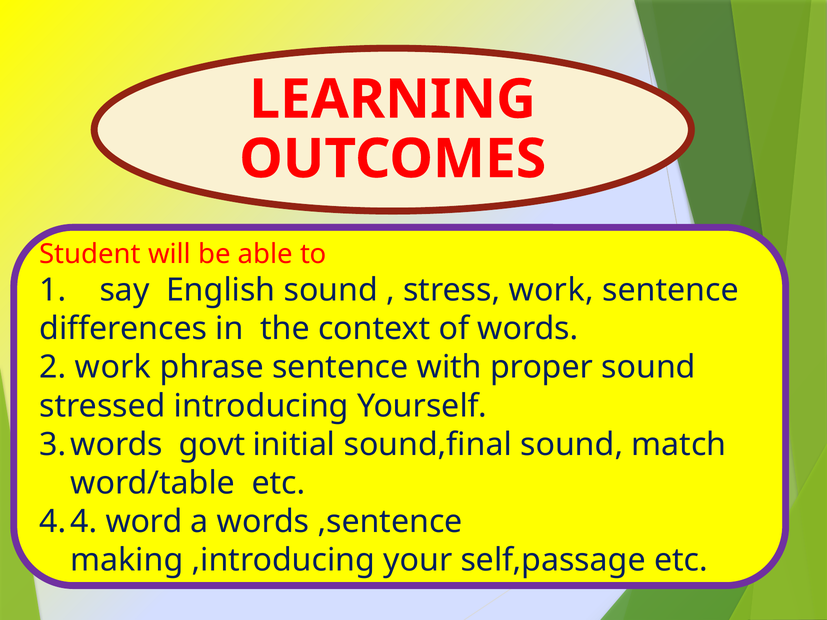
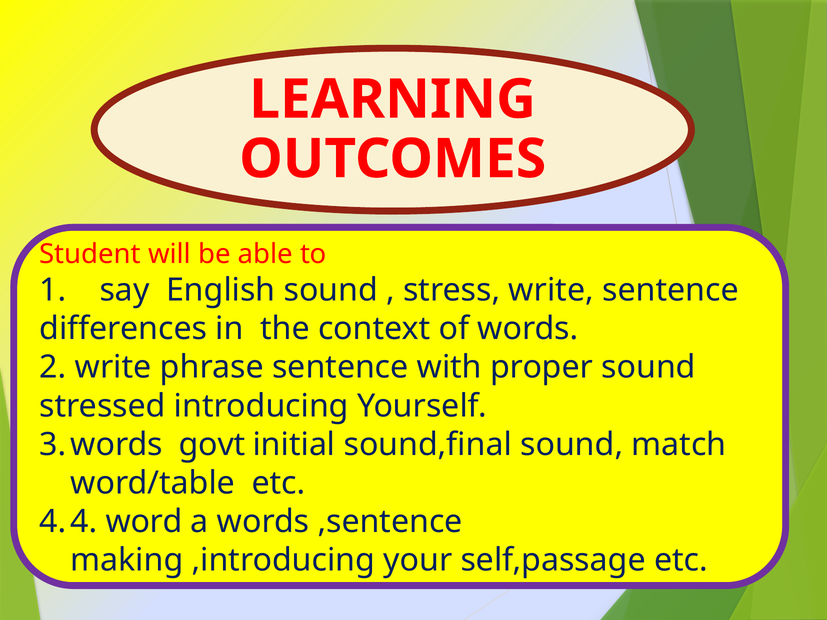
stress work: work -> write (551, 290)
2 work: work -> write (113, 367)
